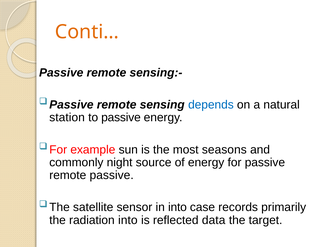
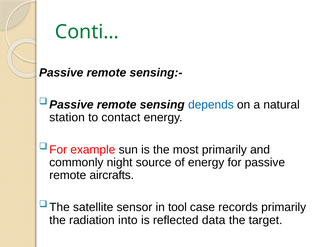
Conti… colour: orange -> green (87, 32)
to passive: passive -> contact (121, 117)
most seasons: seasons -> primarily (224, 149)
remote passive: passive -> aircrafts (112, 175)
in into: into -> tool (177, 207)
